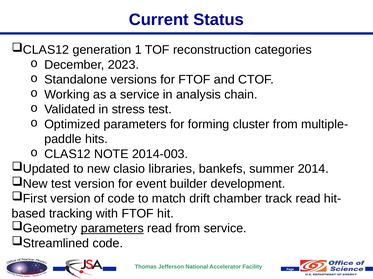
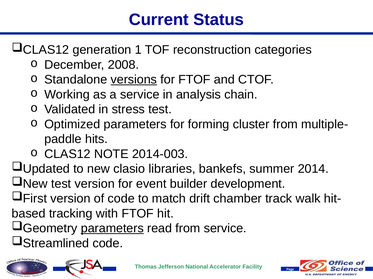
2023: 2023 -> 2008 (123, 65)
versions underline: none -> present (134, 80)
track read: read -> walk (308, 199)
